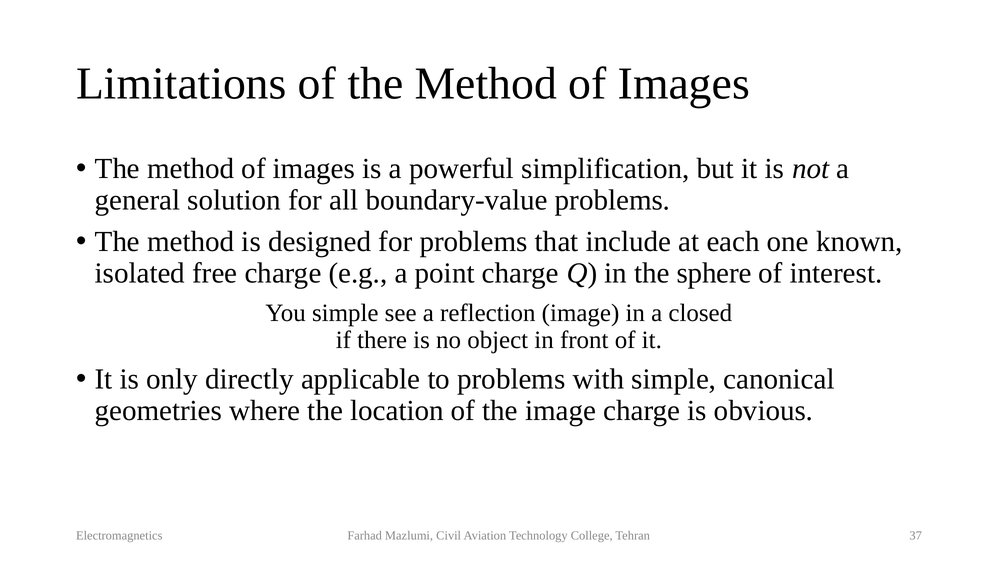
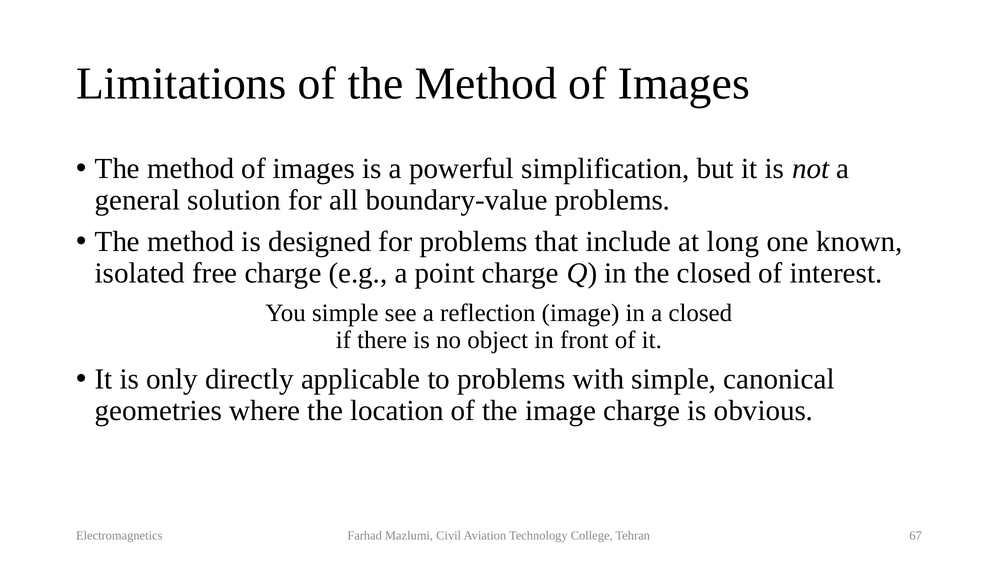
each: each -> long (733, 242)
the sphere: sphere -> closed (714, 273)
37: 37 -> 67 (916, 536)
